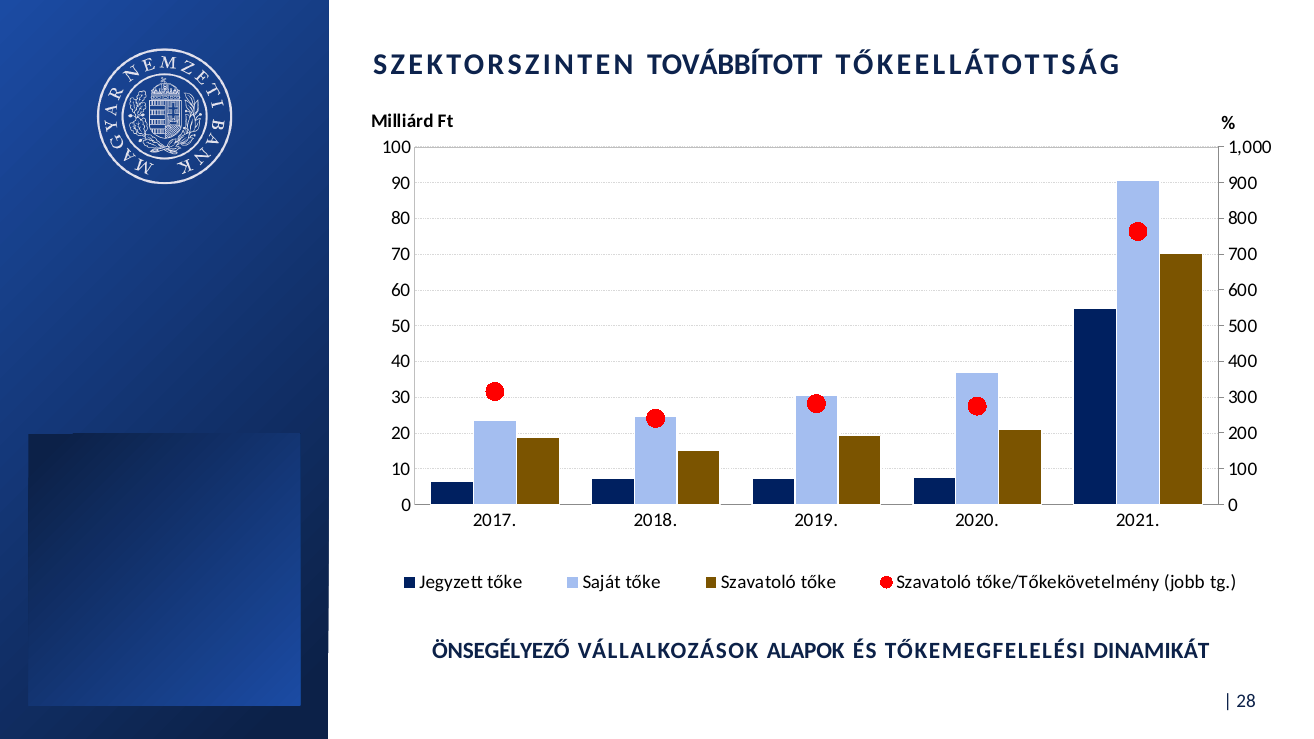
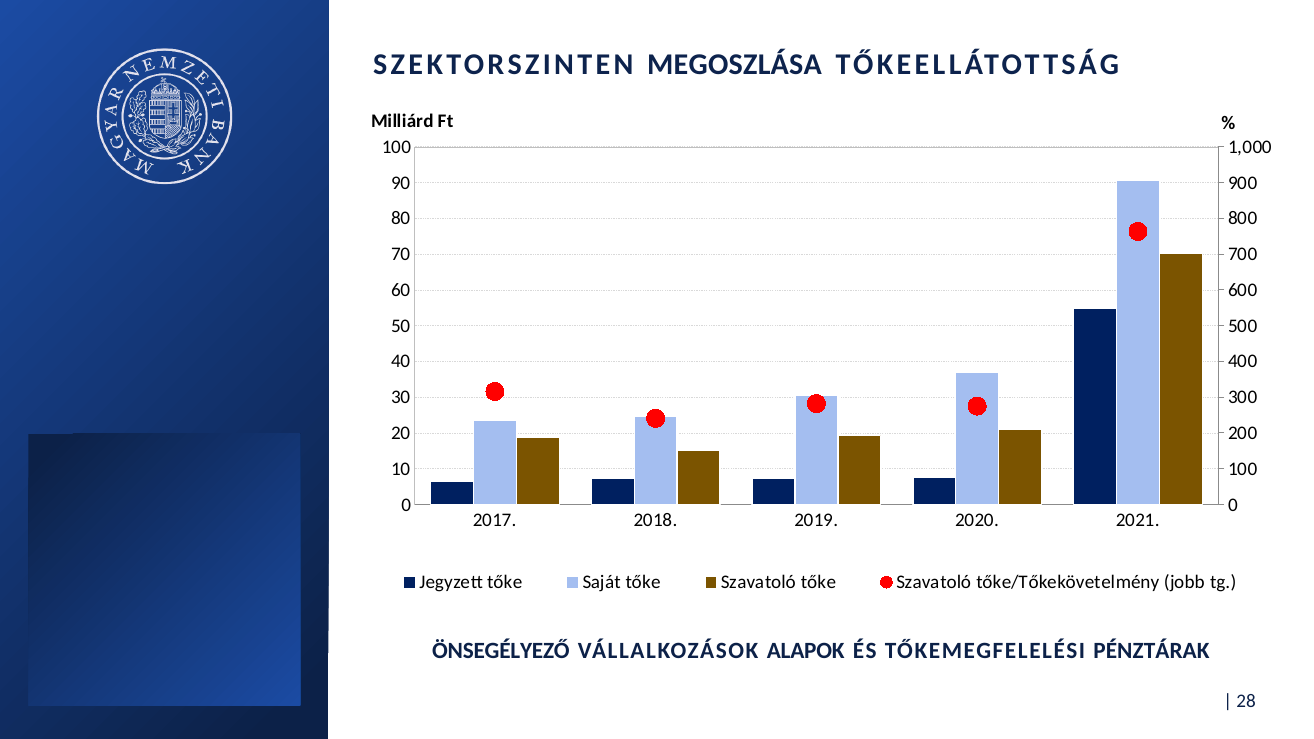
TOVÁBBÍTOTT: TOVÁBBÍTOTT -> MEGOSZLÁSA (735, 64)
DINAMIKÁT: DINAMIKÁT -> PÉNZTÁRAK (1151, 651)
